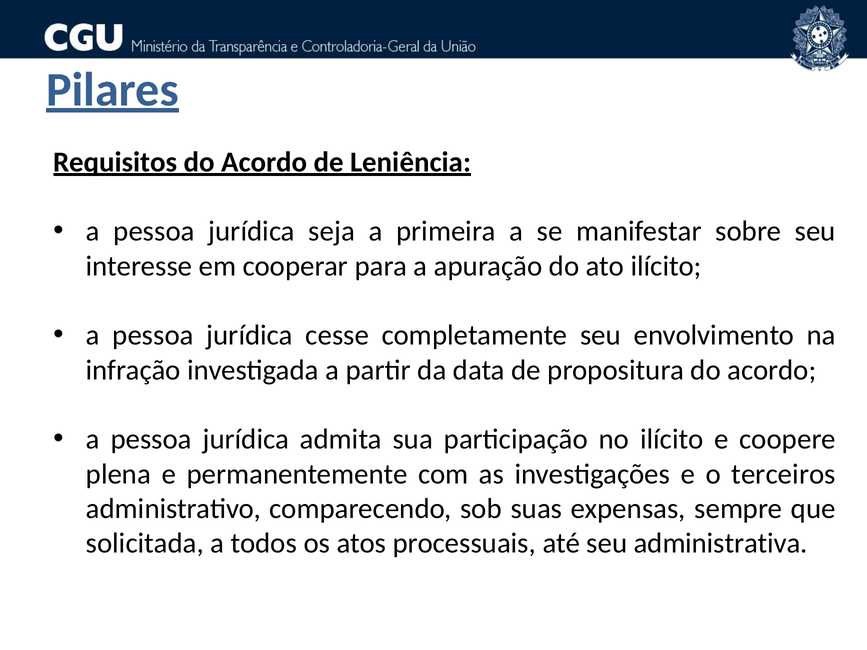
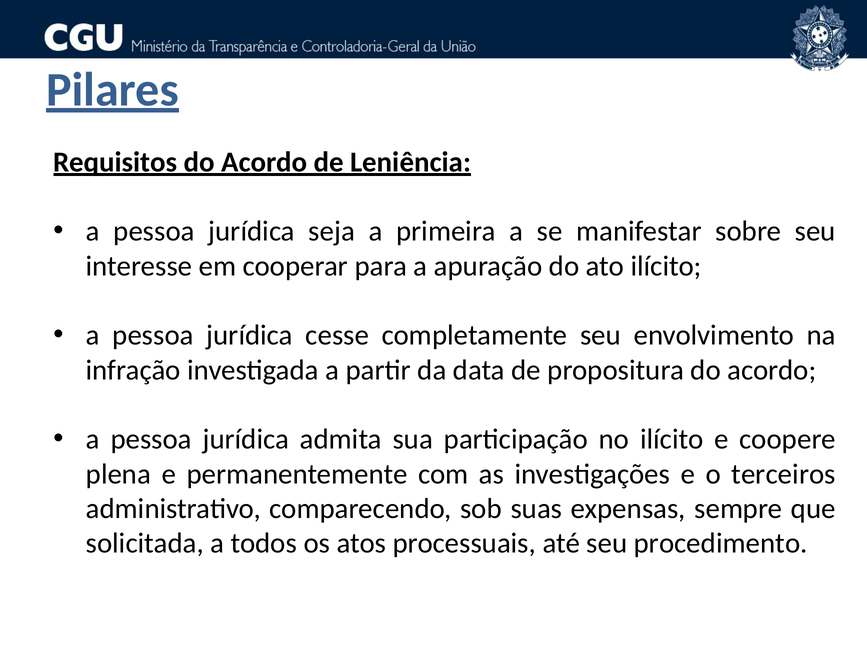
administrativa: administrativa -> procedimento (721, 544)
